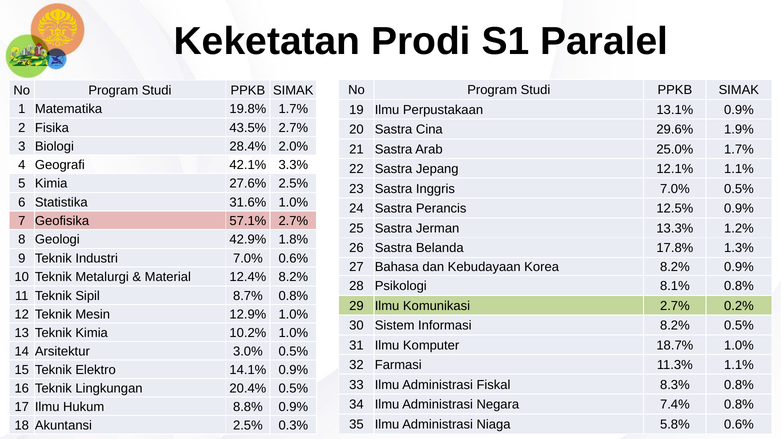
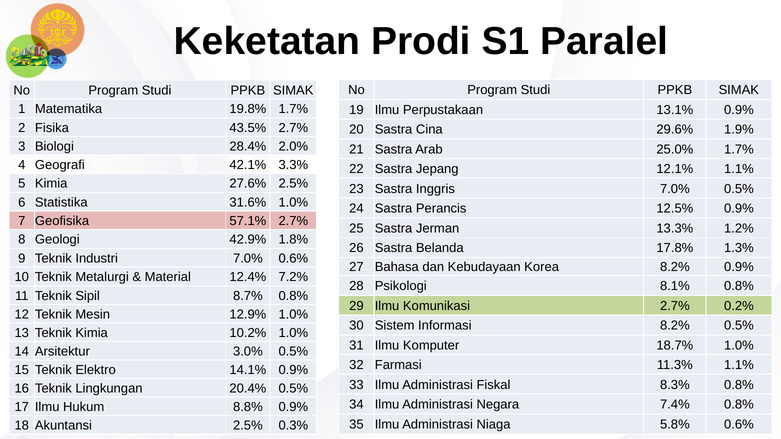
12.4% 8.2%: 8.2% -> 7.2% (293, 277)
